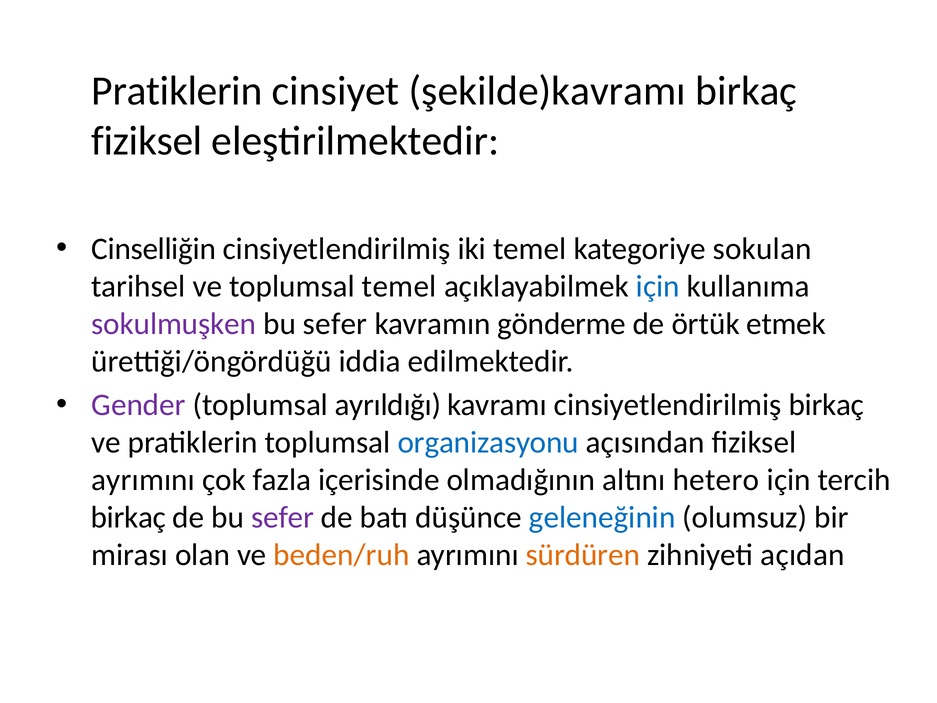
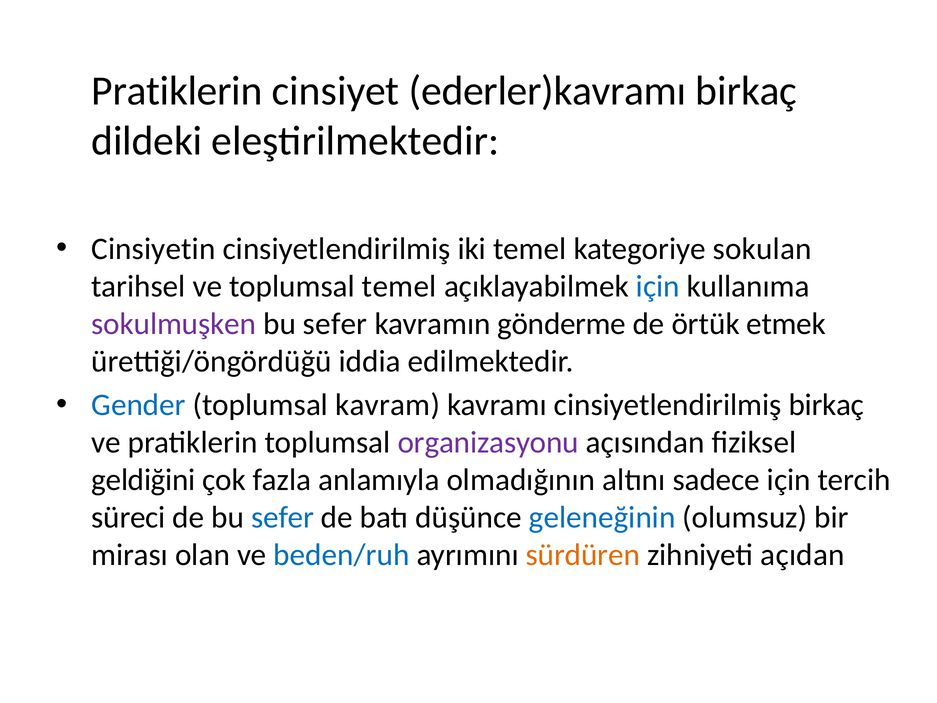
şekilde)kavramı: şekilde)kavramı -> ederler)kavramı (548, 91)
fiziksel: fiziksel -> dildeki (147, 141)
Cinselliğin: Cinselliğin -> Cinsiyetin (153, 249)
Gender colour: purple -> blue (139, 405)
ayrıldığı: ayrıldığı -> kavram (388, 405)
organizasyonu colour: blue -> purple (488, 442)
ayrımını: ayrımını -> geldiğini (143, 480)
içerisinde: içerisinde -> anlamıyla (379, 480)
hetero: hetero -> sadece (716, 480)
birkaç: birkaç -> süreci (128, 517)
sefer colour: purple -> blue (283, 517)
beden/ruh colour: orange -> blue (341, 555)
